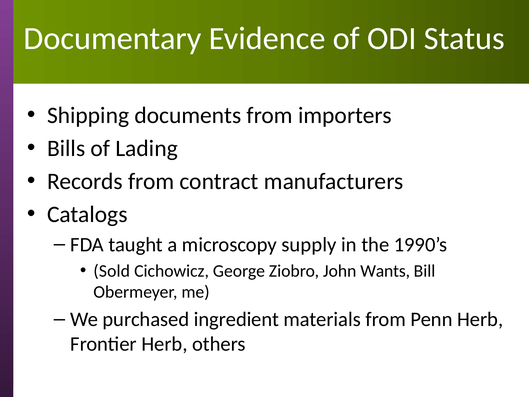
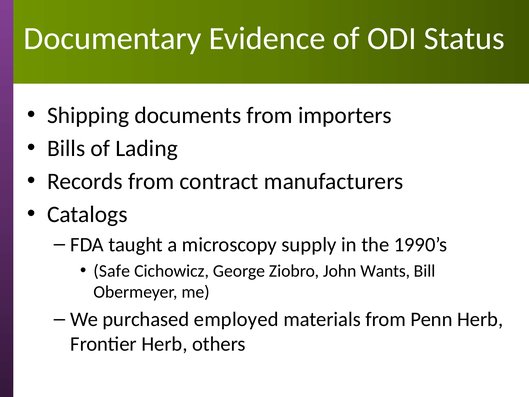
Sold: Sold -> Safe (112, 271)
ingredient: ingredient -> employed (236, 319)
